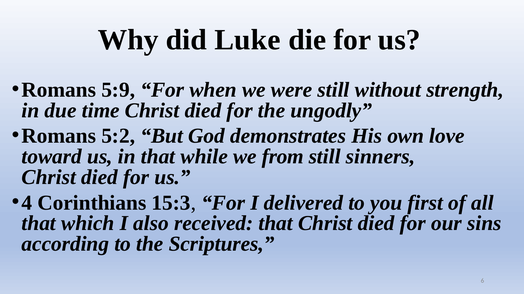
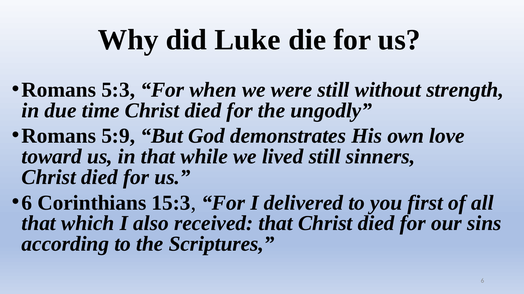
5:9: 5:9 -> 5:3 (118, 90)
5:2: 5:2 -> 5:9 (118, 136)
from: from -> lived (283, 157)
4: 4 -> 6 (27, 203)
